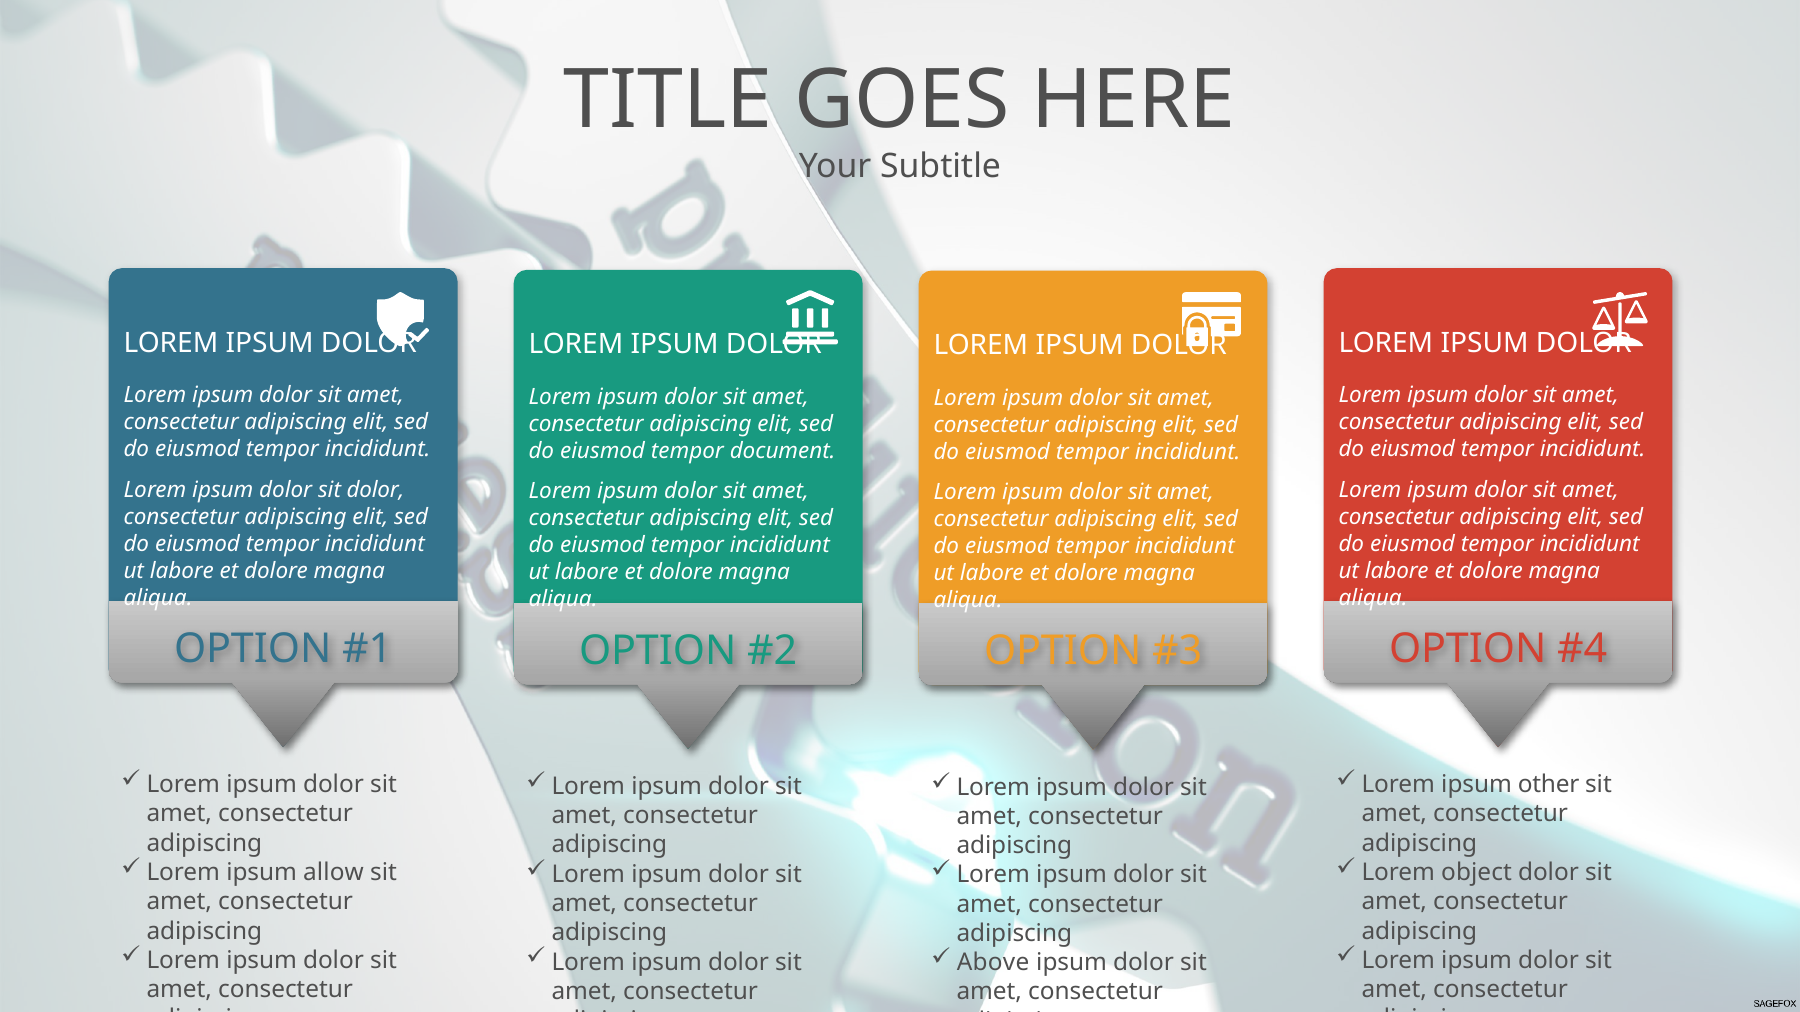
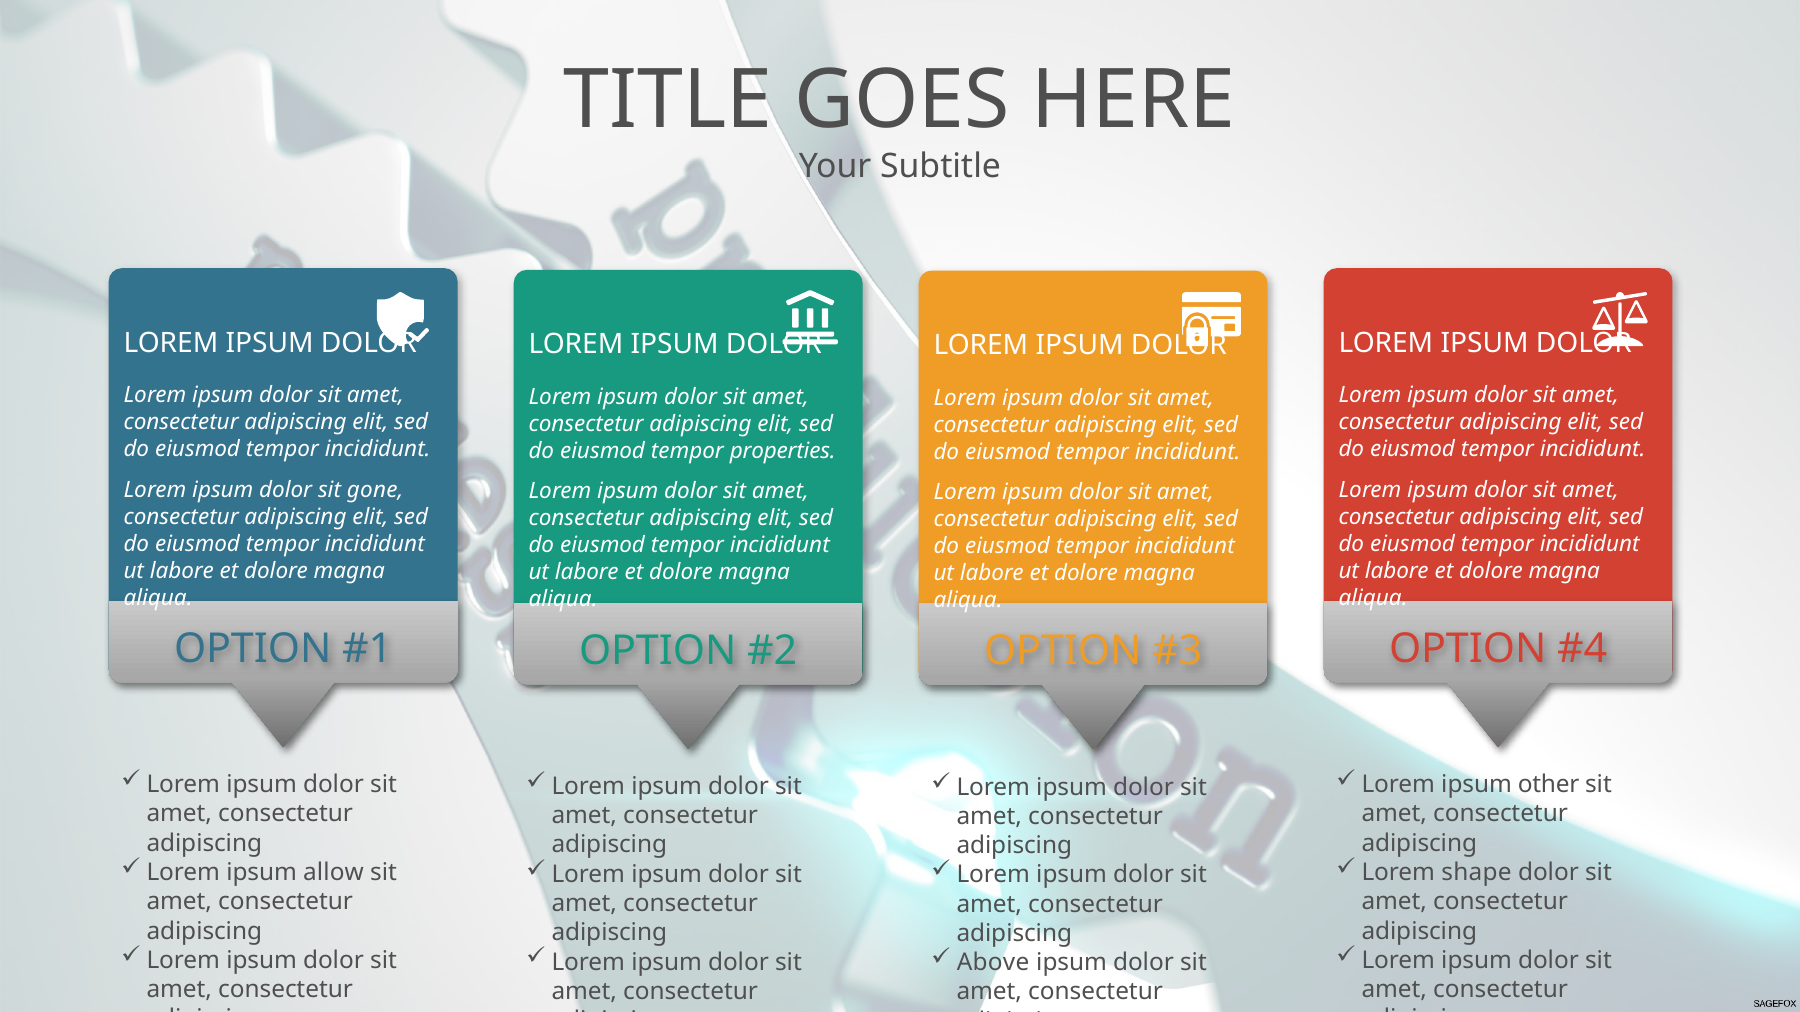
document: document -> properties (783, 451)
sit dolor: dolor -> gone (375, 490)
object: object -> shape (1476, 873)
